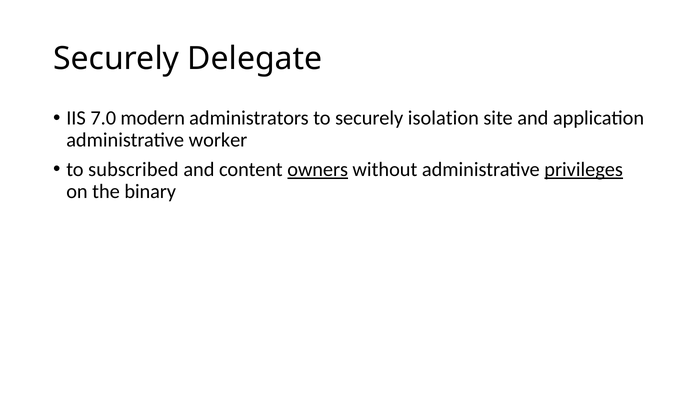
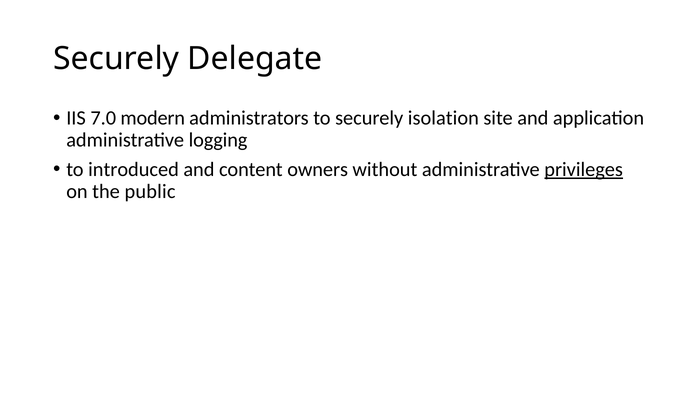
worker: worker -> logging (218, 140)
subscribed: subscribed -> introduced (134, 169)
owners underline: present -> none (318, 169)
binary: binary -> public (150, 191)
